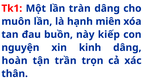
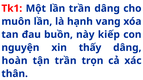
lần tràn: tràn -> trần (80, 8)
miên: miên -> vang (108, 22)
kinh: kinh -> thấy (90, 48)
